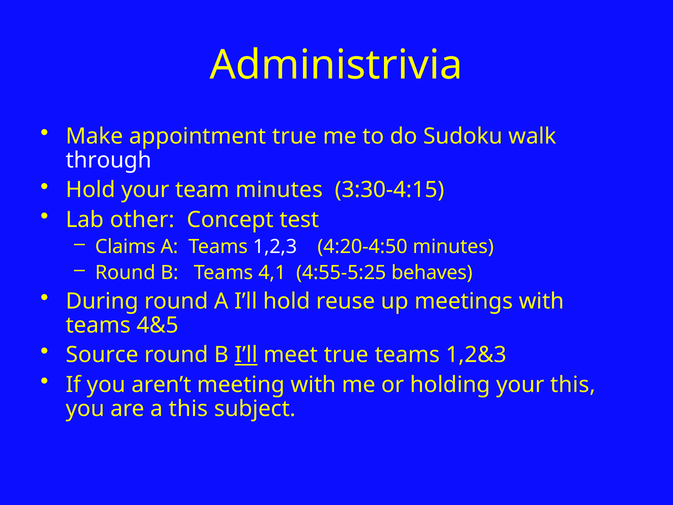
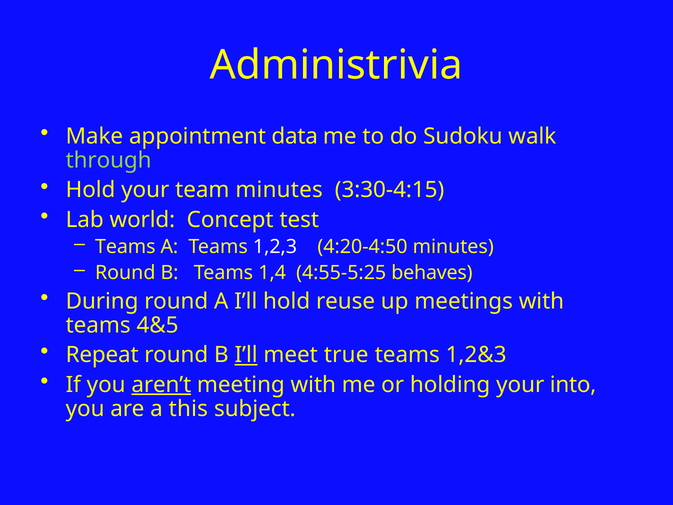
appointment true: true -> data (295, 136)
through colour: white -> light green (109, 160)
other: other -> world (142, 220)
Claims: Claims -> Teams (125, 247)
4,1: 4,1 -> 1,4 (272, 273)
Source: Source -> Repeat (102, 355)
aren’t underline: none -> present (161, 384)
your this: this -> into (573, 384)
